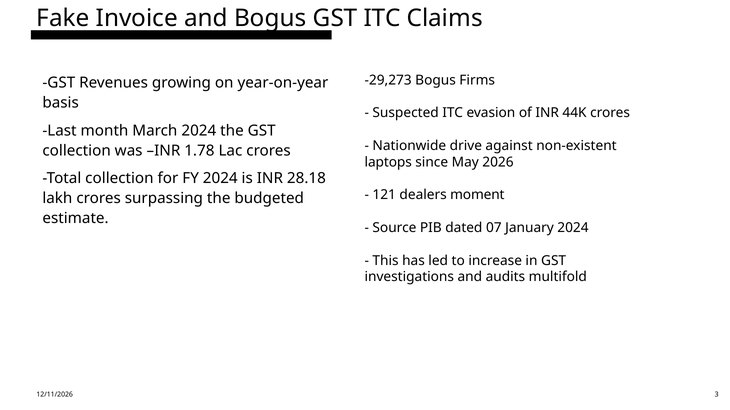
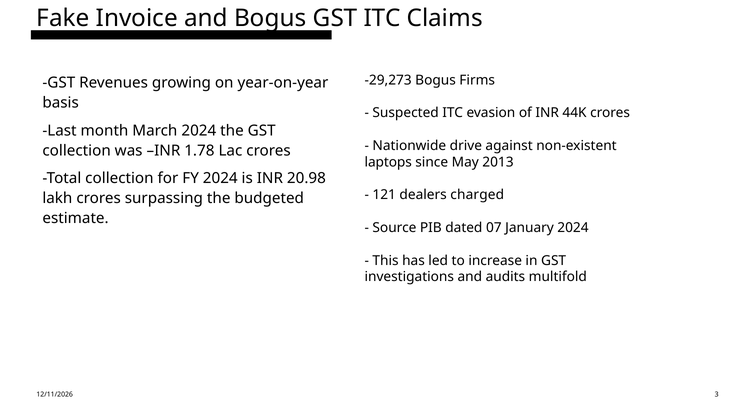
2026: 2026 -> 2013 (498, 162)
28.18: 28.18 -> 20.98 (306, 179)
moment: moment -> charged (477, 195)
